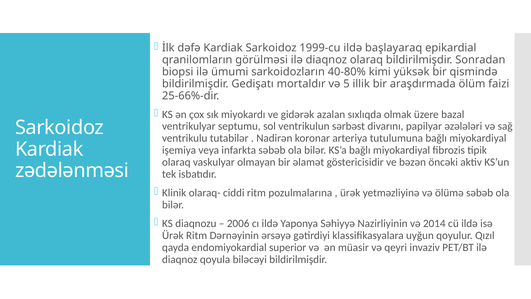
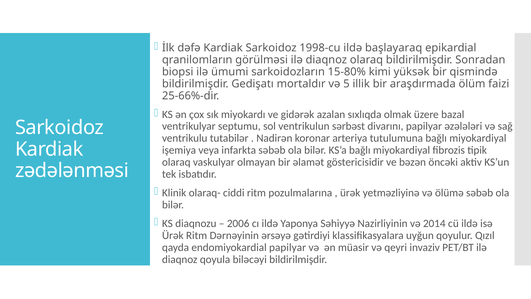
1999-cu: 1999-cu -> 1998-cu (320, 48)
40-80%: 40-80% -> 15-80% (347, 72)
endomiyokardial superior: superior -> papilyar (288, 247)
